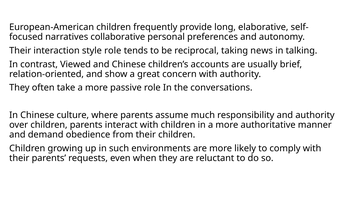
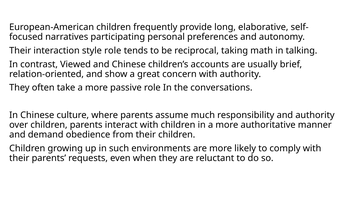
collaborative: collaborative -> participating (118, 37)
news: news -> math (262, 51)
